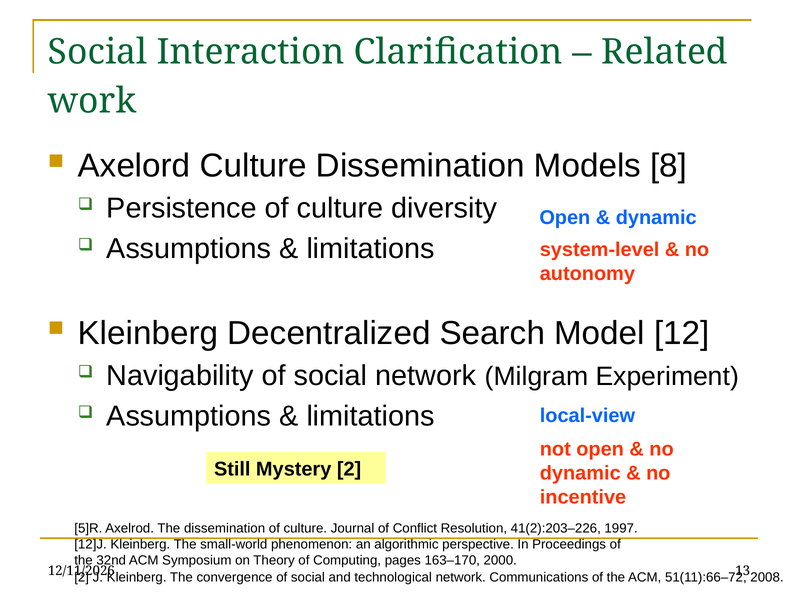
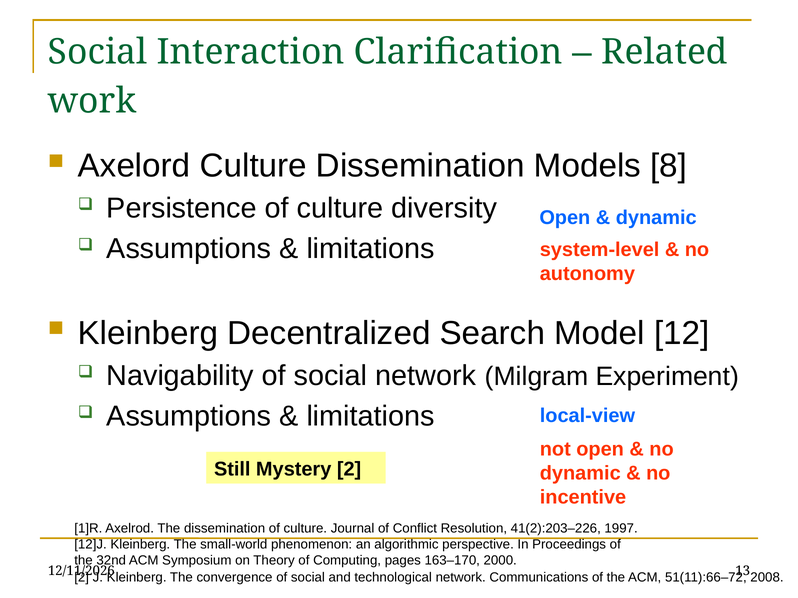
5]R: 5]R -> 1]R (88, 529)
